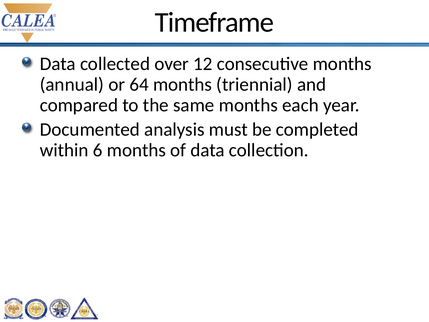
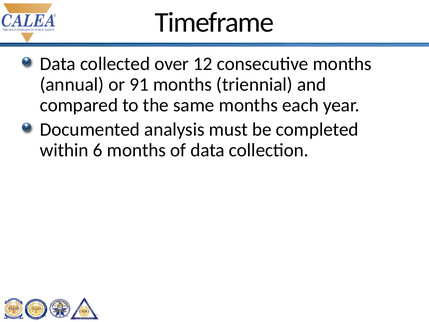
64: 64 -> 91 (139, 84)
